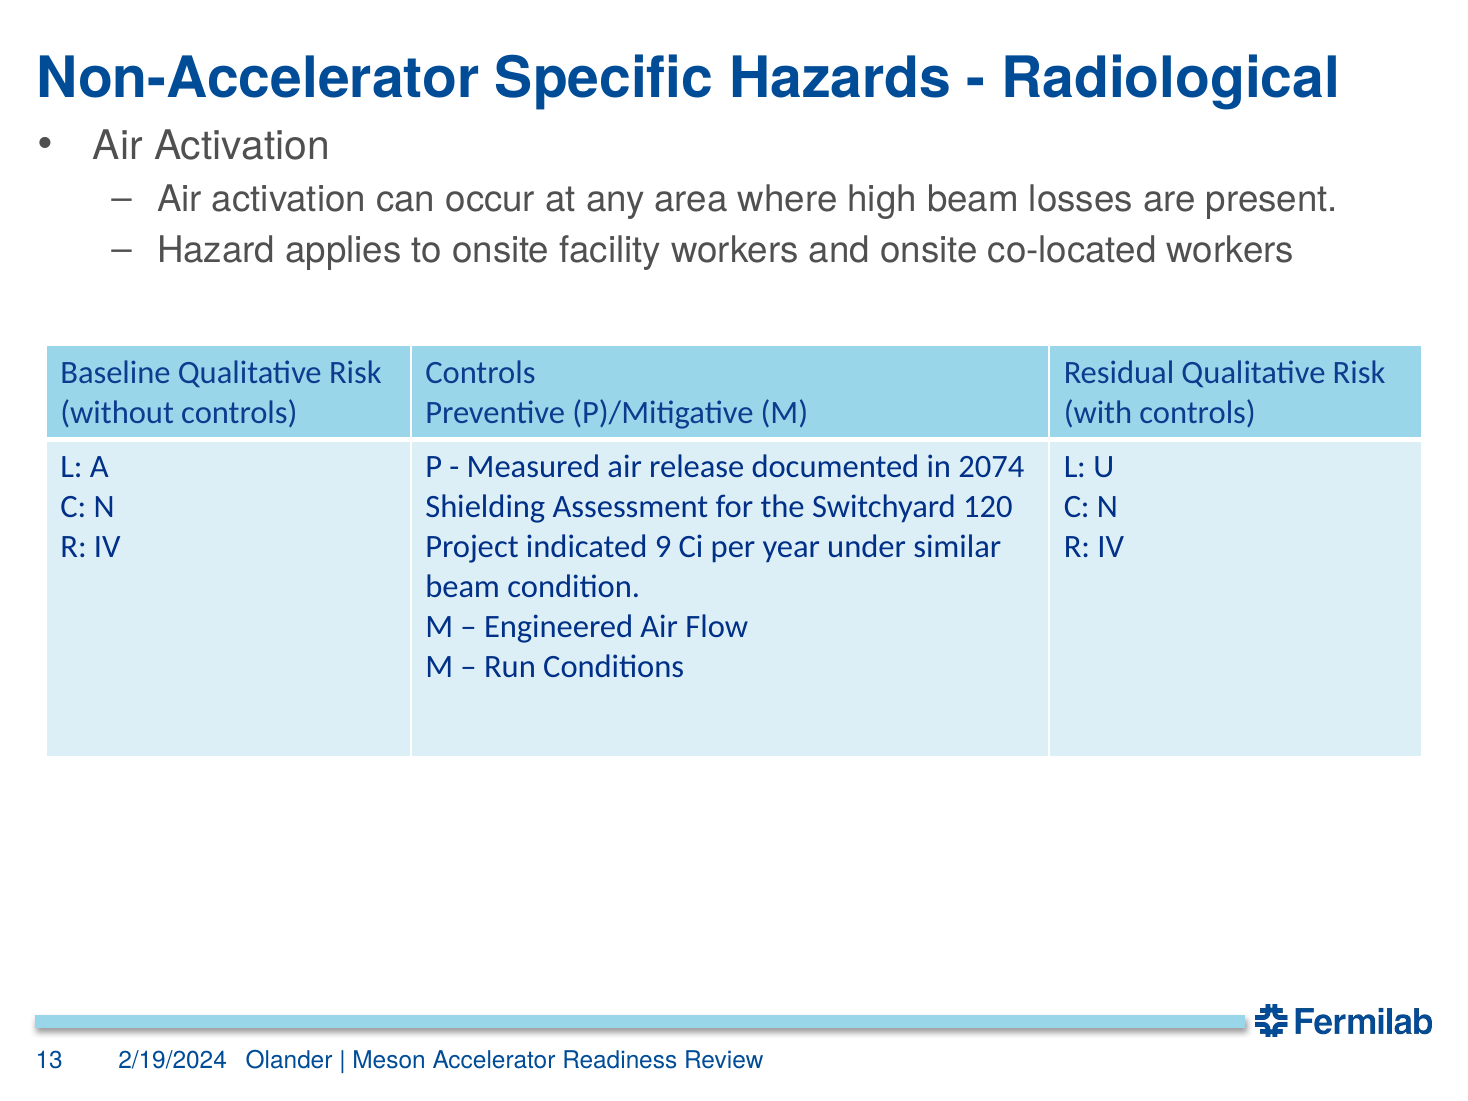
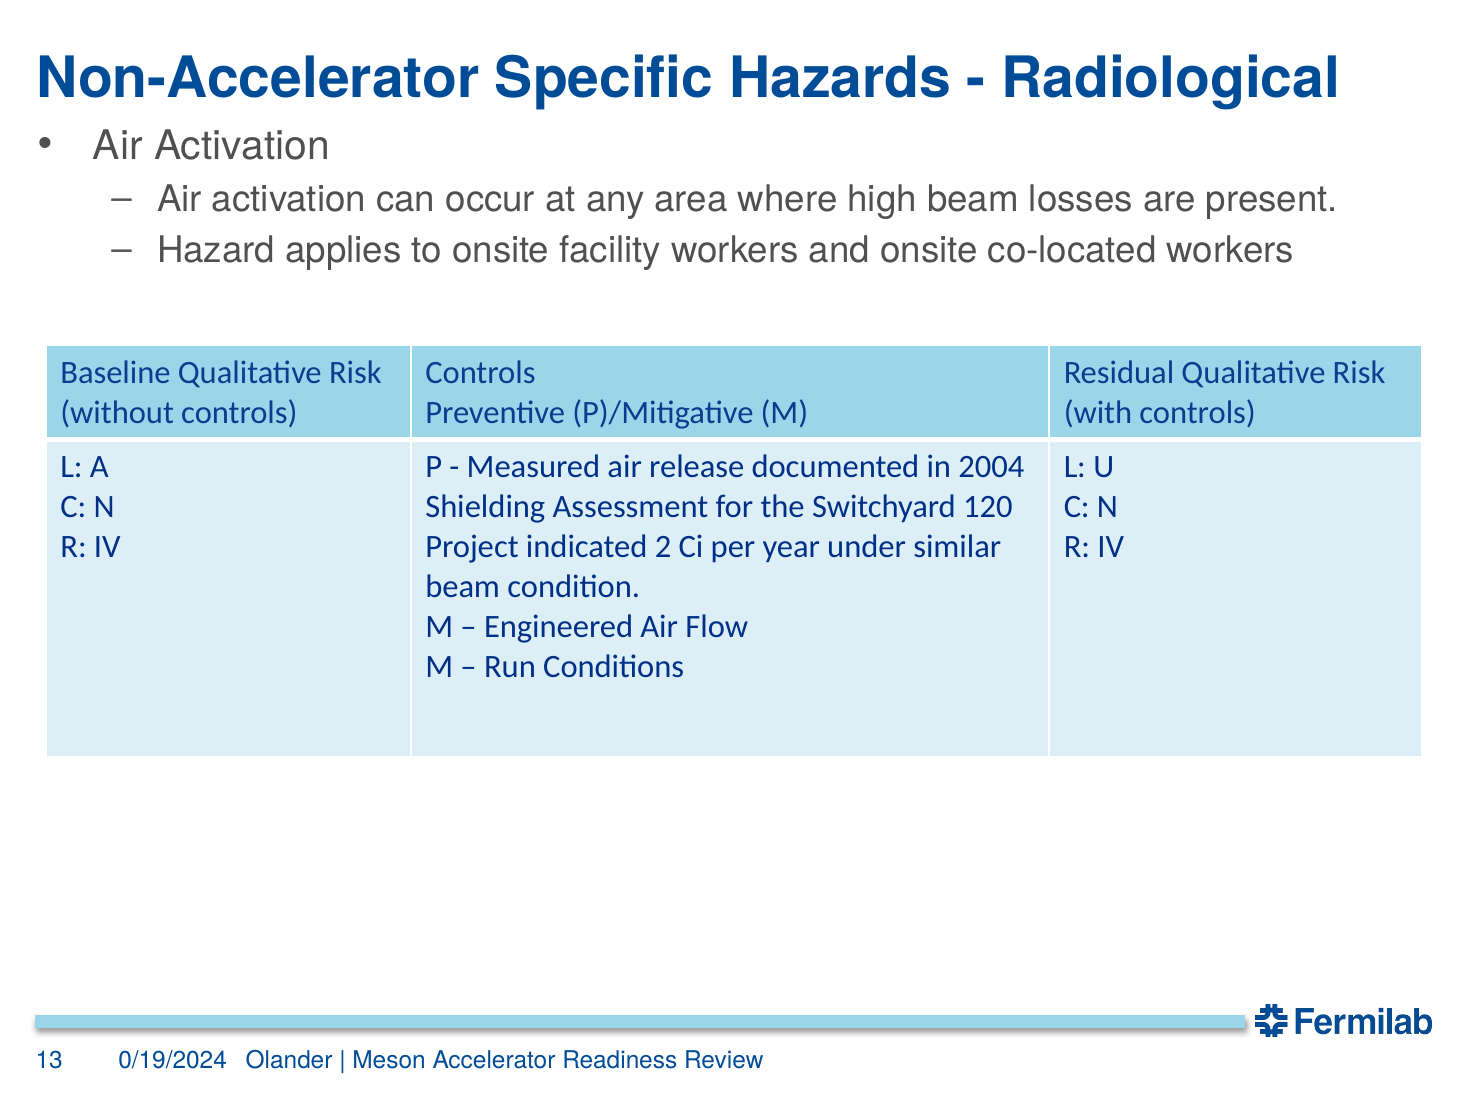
2074: 2074 -> 2004 (991, 467)
9: 9 -> 2 (663, 547)
2/19/2024: 2/19/2024 -> 0/19/2024 (173, 1061)
